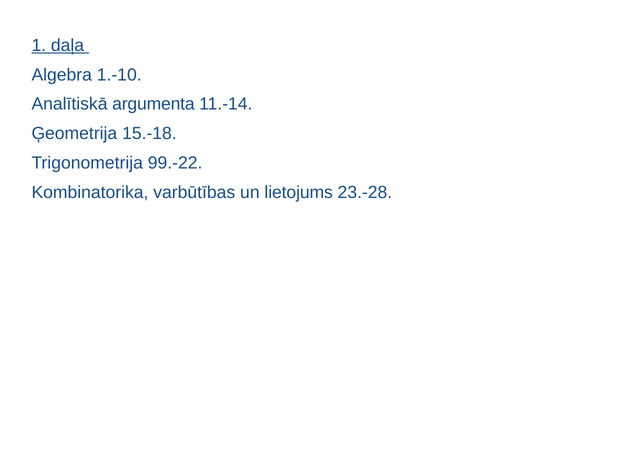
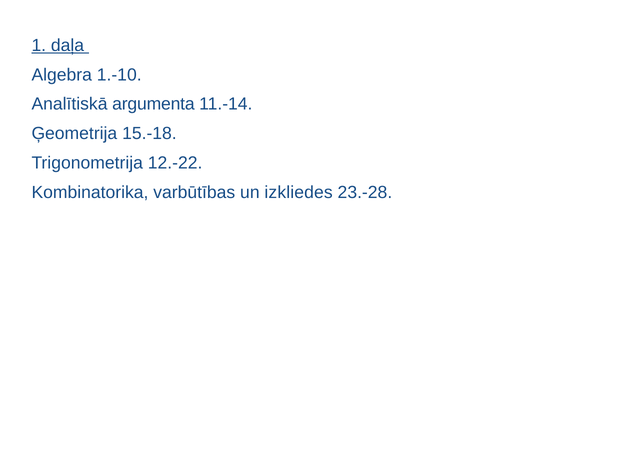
99.-22: 99.-22 -> 12.-22 (175, 163)
lietojums: lietojums -> izkliedes (299, 193)
